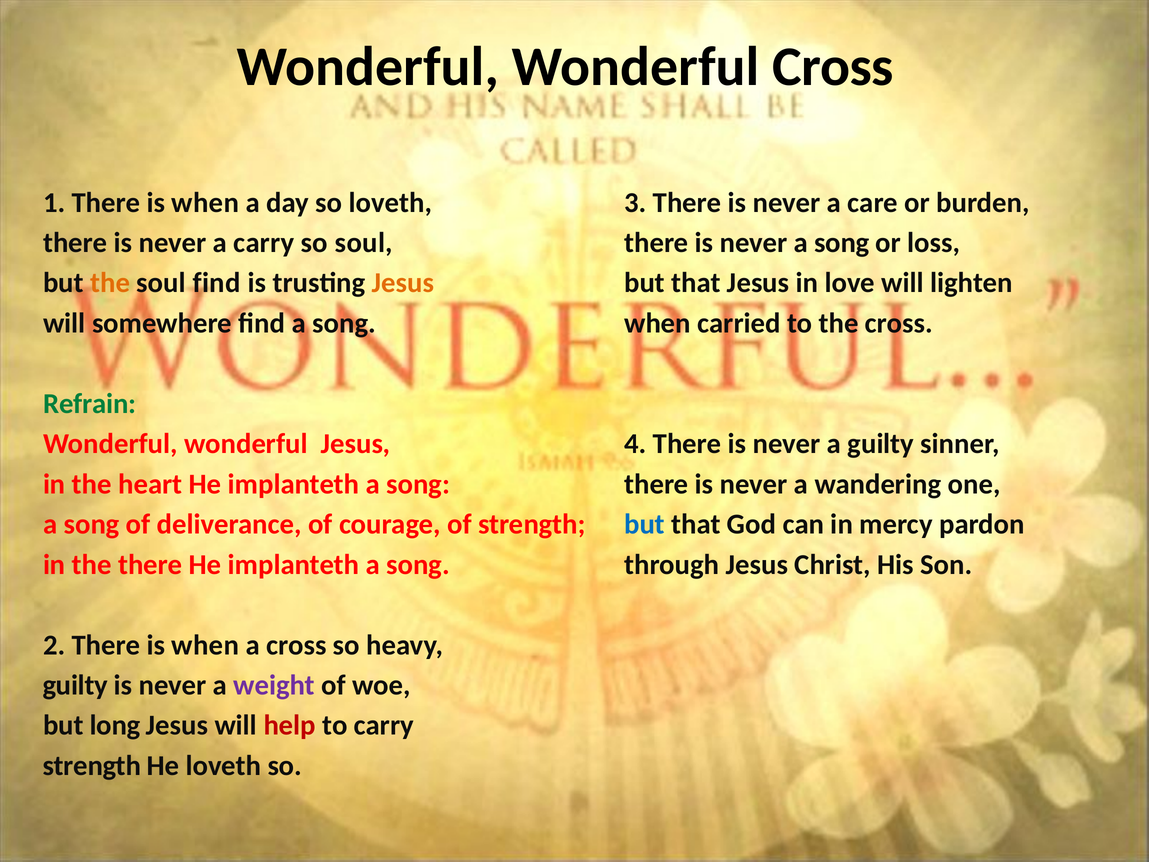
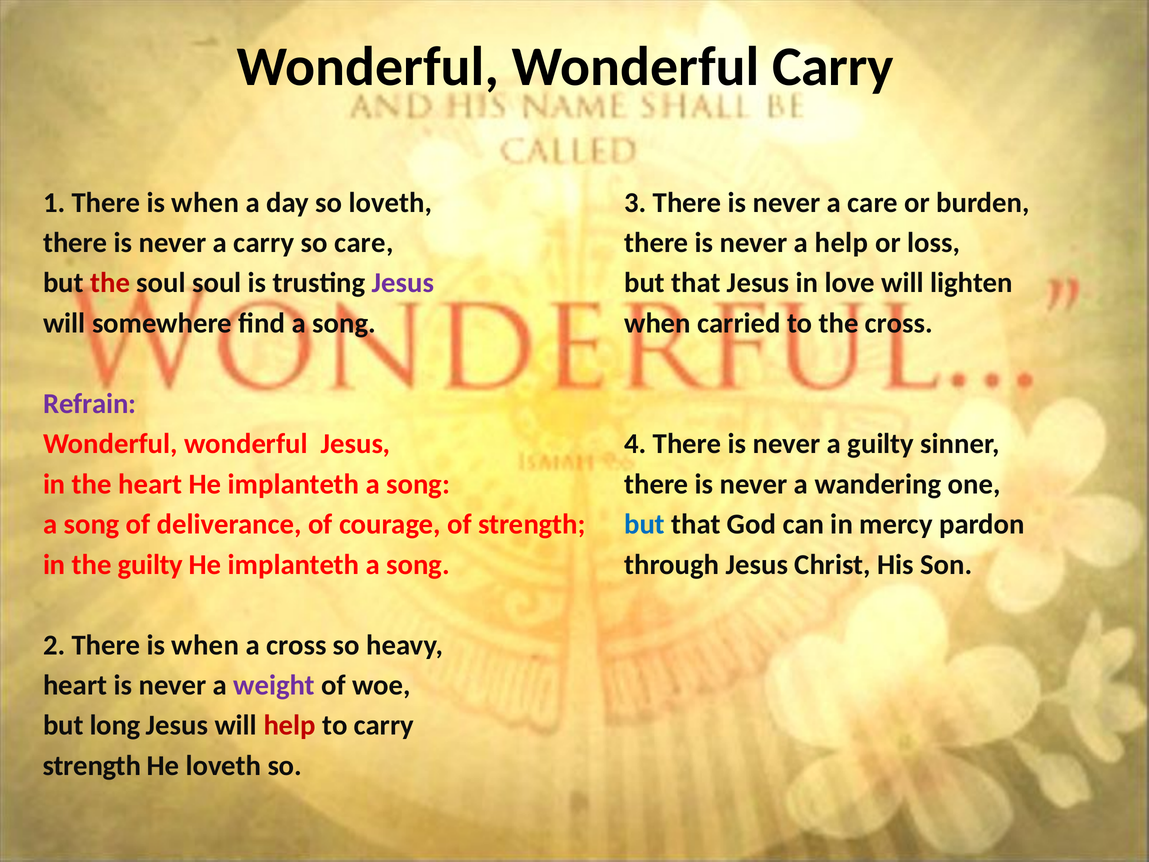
Wonderful Cross: Cross -> Carry (833, 67)
so soul: soul -> care (364, 243)
never a song: song -> help (841, 243)
the colour: orange -> red (110, 283)
soul find: find -> soul (217, 283)
Jesus colour: orange -> purple (403, 283)
Refrain colour: green -> purple (90, 404)
the there: there -> guilty (150, 564)
guilty: guilty -> heart (75, 685)
